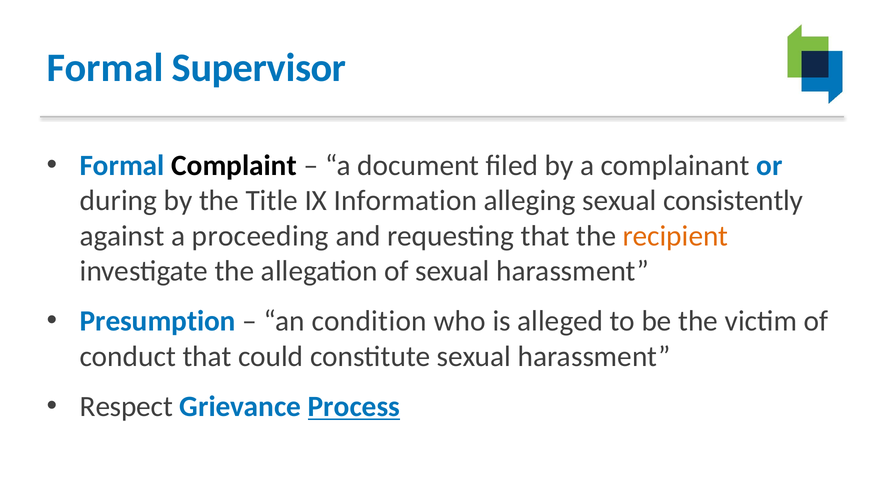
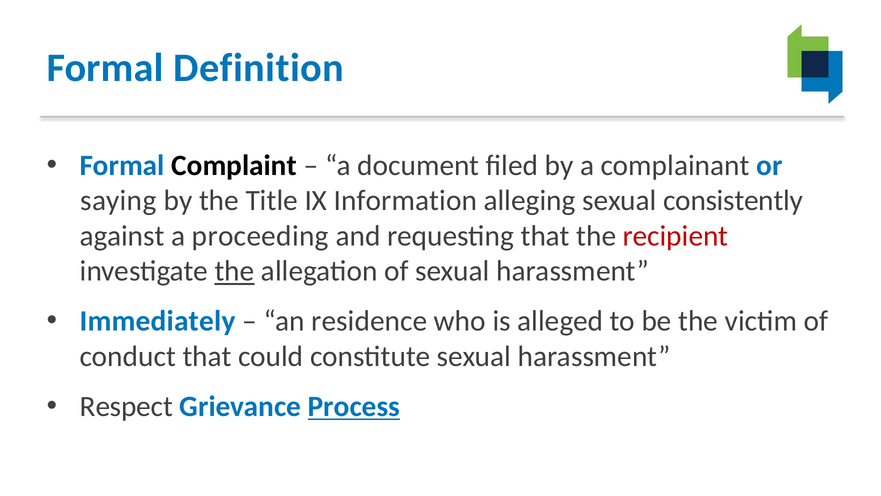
Supervisor: Supervisor -> Definition (259, 68)
during: during -> saying (118, 200)
recipient colour: orange -> red (676, 236)
the underline: none -> present (234, 271)
Presumption: Presumption -> Immediately (158, 321)
condition: condition -> residence (369, 321)
